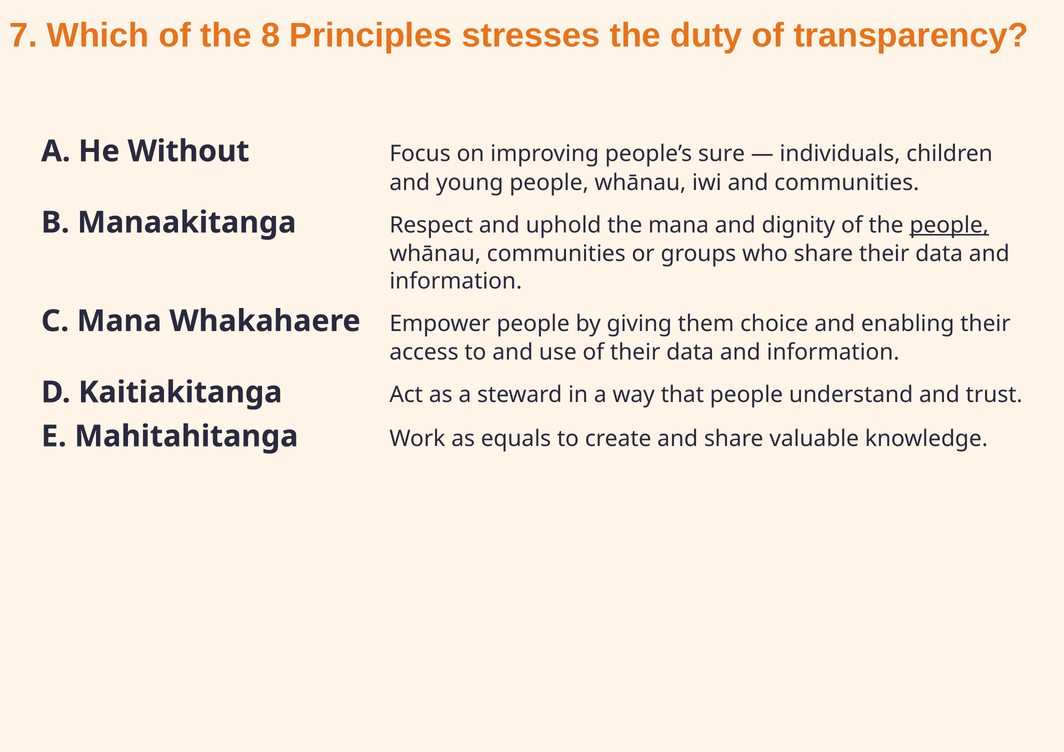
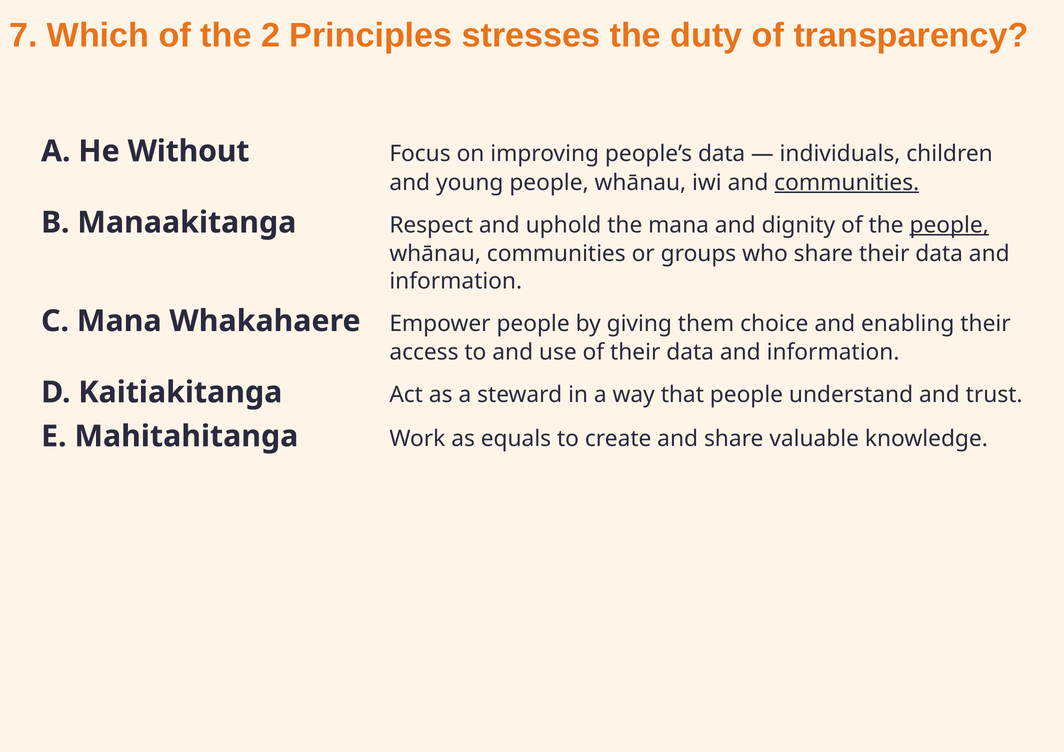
8: 8 -> 2 (270, 35)
people’s sure: sure -> data (722, 154)
communities underline: none -> present (847, 183)
